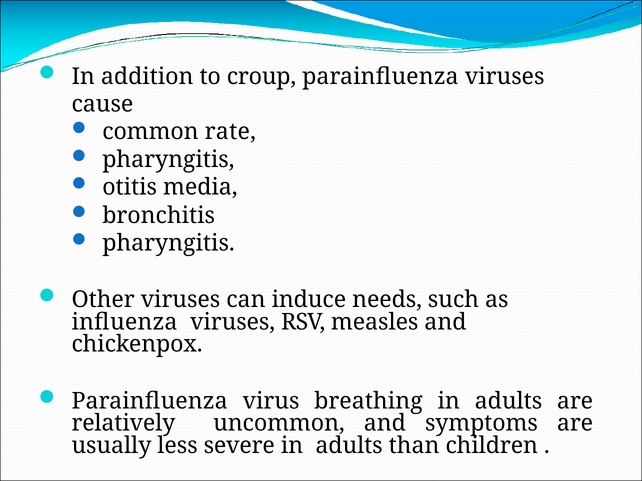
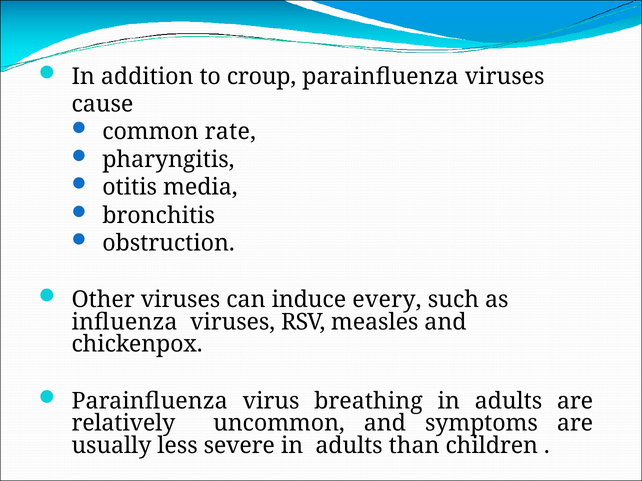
pharyngitis: pharyngitis -> obstruction (169, 244)
needs: needs -> every (387, 300)
